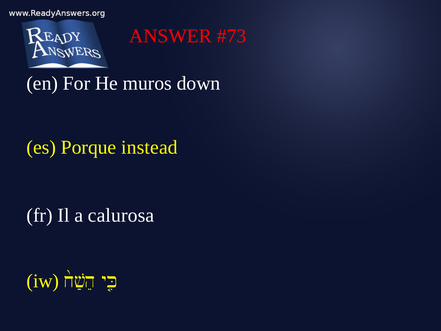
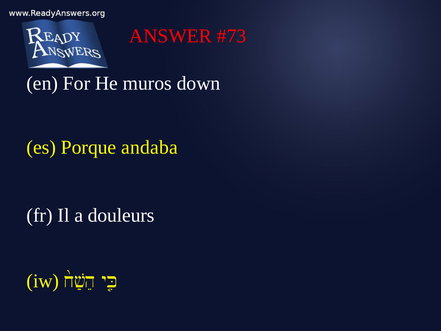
instead: instead -> andaba (150, 147)
calurosa: calurosa -> douleurs (121, 215)
